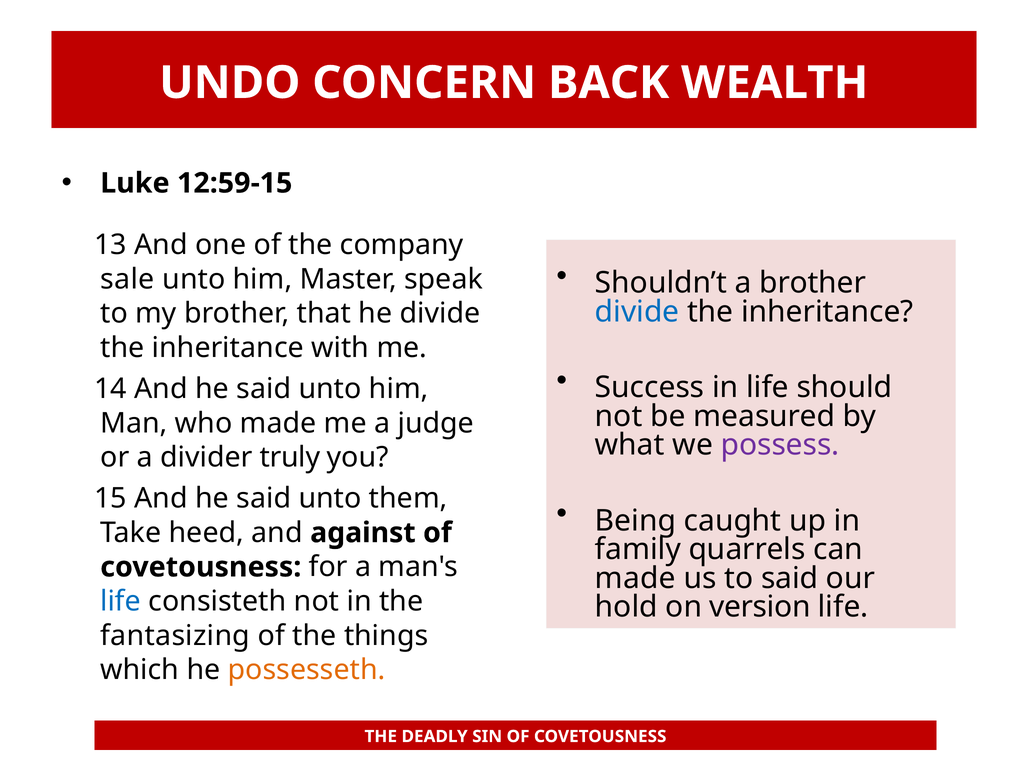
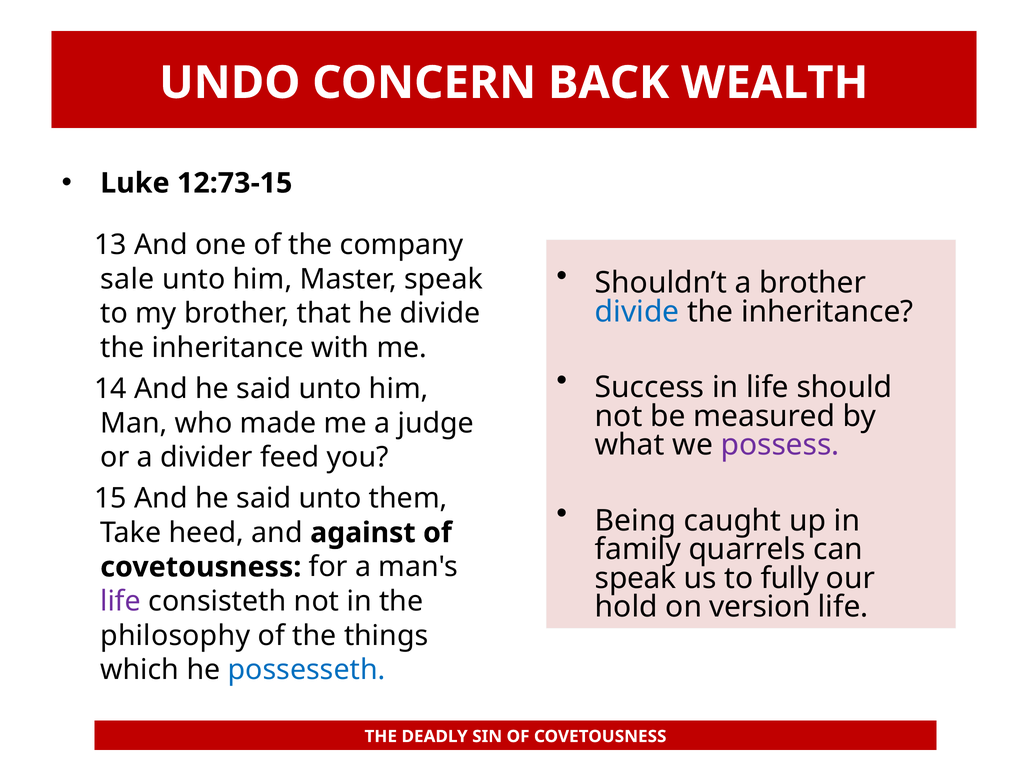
12:59-15: 12:59-15 -> 12:73-15 (235, 183)
truly: truly -> feed (290, 457)
made: made -> speak (636, 578)
to said: said -> fully (790, 578)
life colour: blue -> purple (121, 601)
fantasizing: fantasizing -> philosophy (175, 636)
possesseth colour: orange -> blue (307, 670)
